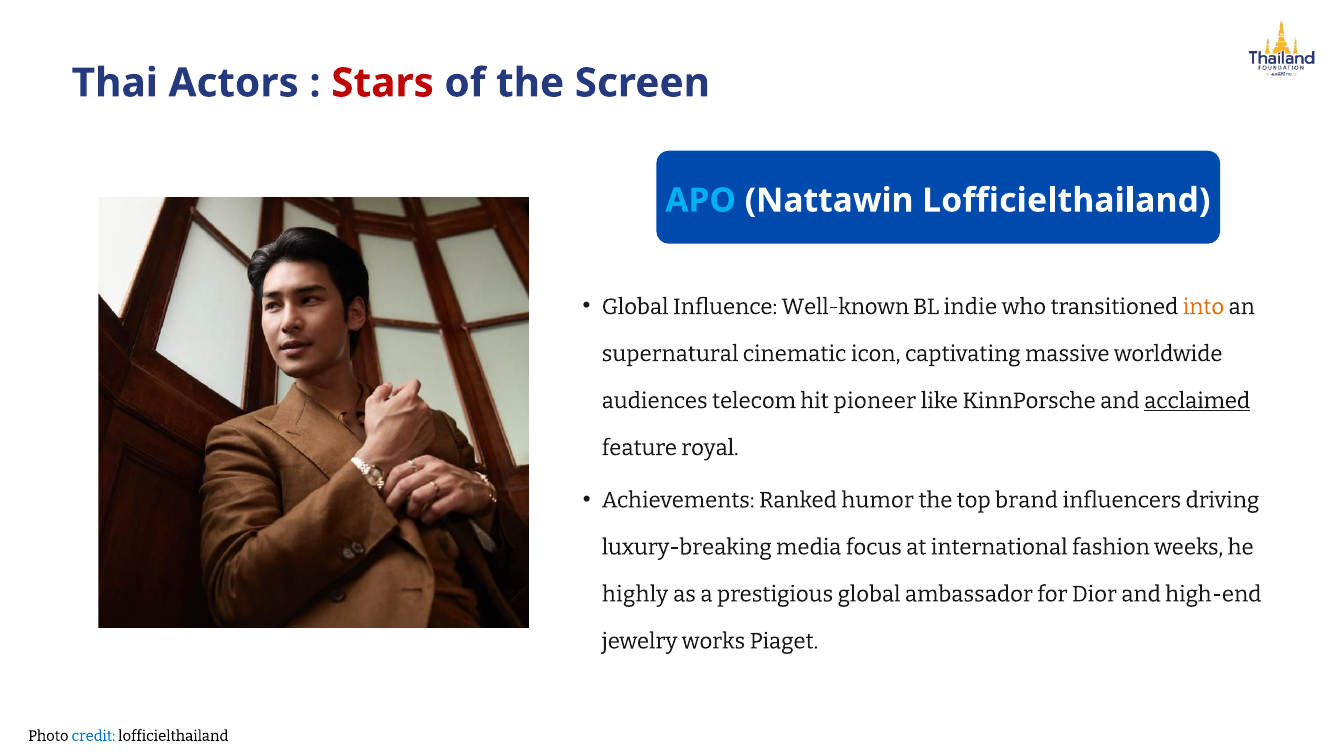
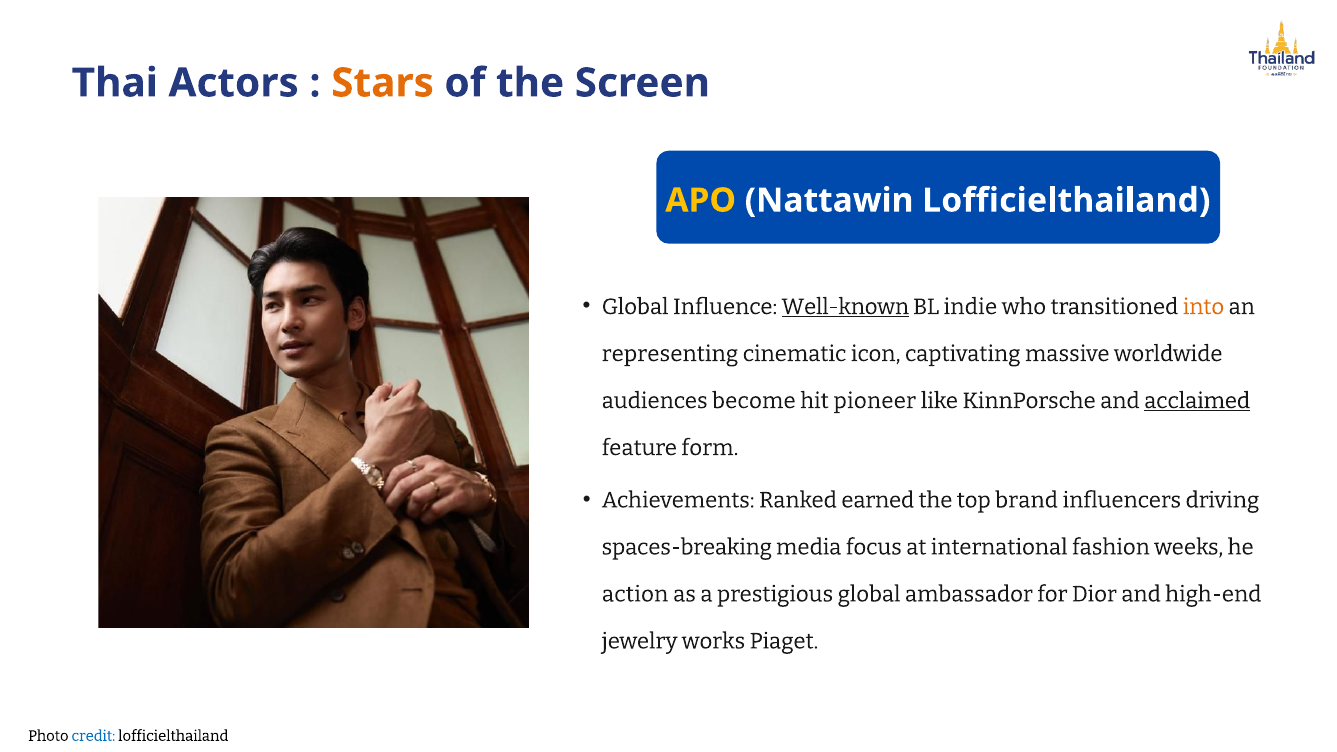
Stars colour: red -> orange (383, 83)
APO colour: light blue -> yellow (701, 200)
Well-known underline: none -> present (845, 307)
supernatural: supernatural -> representing (670, 354)
telecom: telecom -> become (754, 401)
royal: royal -> form (710, 448)
humor: humor -> earned (878, 500)
luxury-breaking: luxury-breaking -> spaces-breaking (687, 547)
highly: highly -> action (635, 594)
